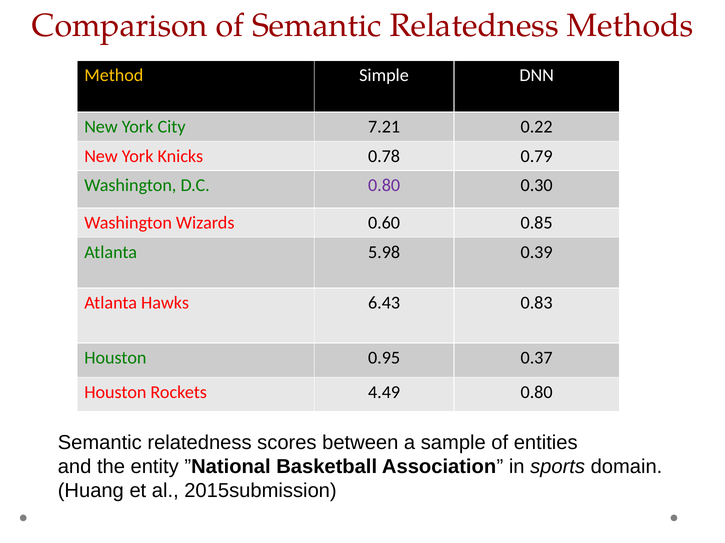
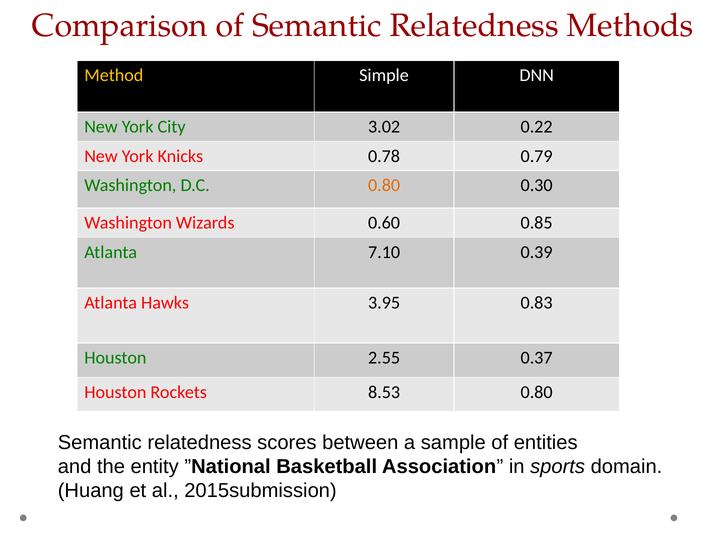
7.21: 7.21 -> 3.02 (384, 127)
0.80 colour: purple -> orange (384, 186)
5.98: 5.98 -> 7.10 (384, 252)
6.43: 6.43 -> 3.95 (384, 303)
0.95: 0.95 -> 2.55 (384, 358)
4.49: 4.49 -> 8.53 (384, 393)
